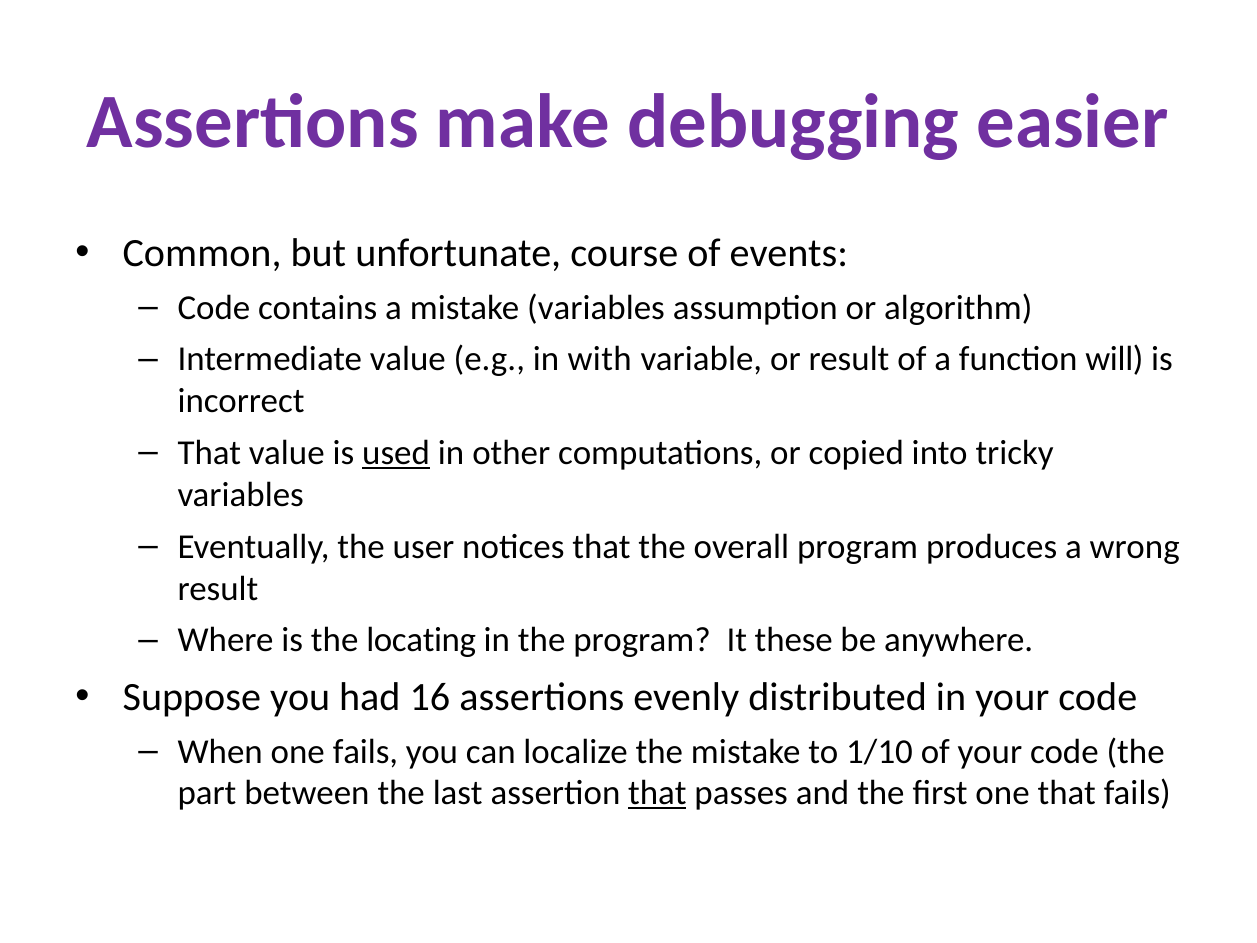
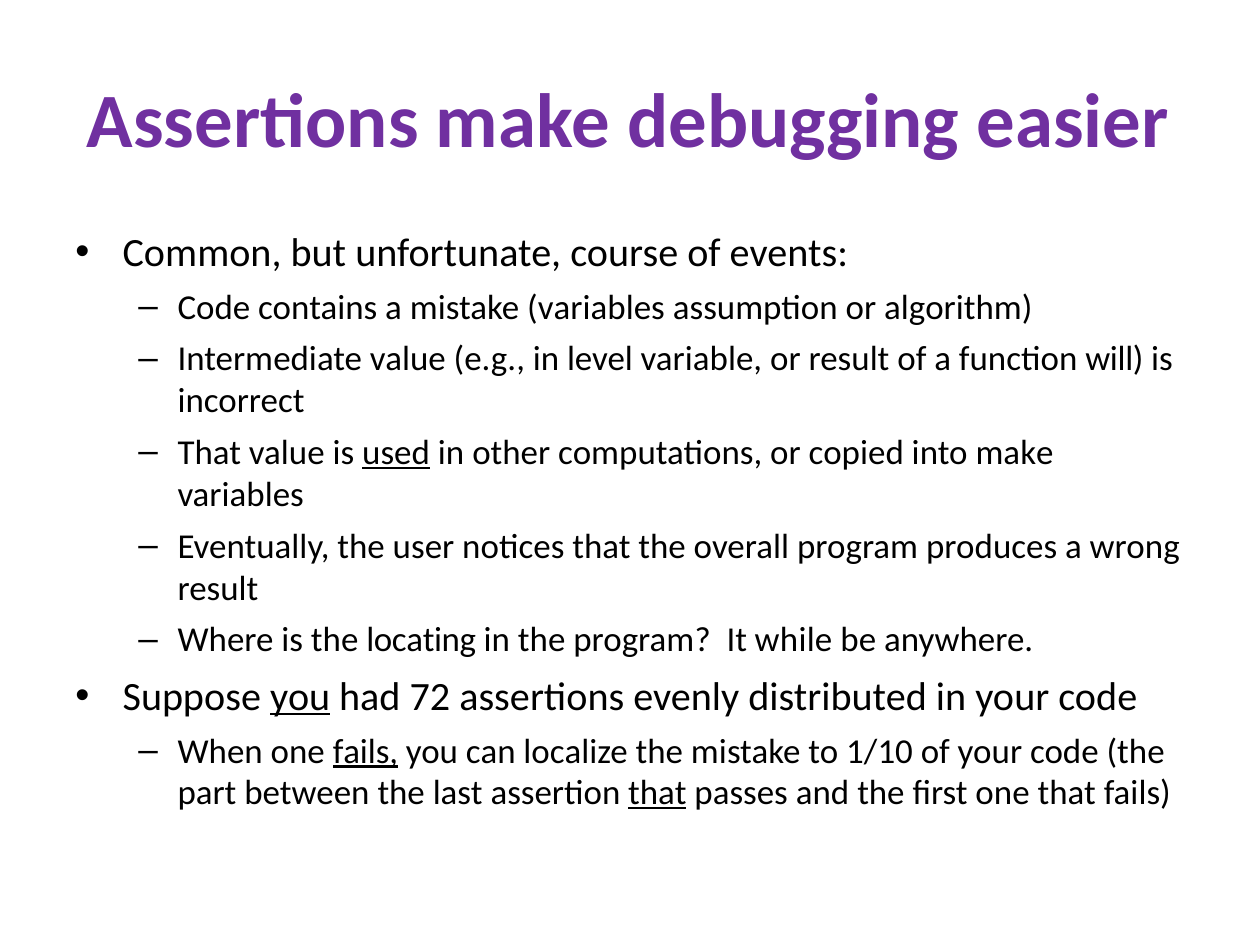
with: with -> level (600, 359)
into tricky: tricky -> make (1015, 453)
these: these -> while (794, 640)
you underline: none -> present (300, 697)
16: 16 -> 72 (430, 697)
fails underline: none -> present (365, 751)
